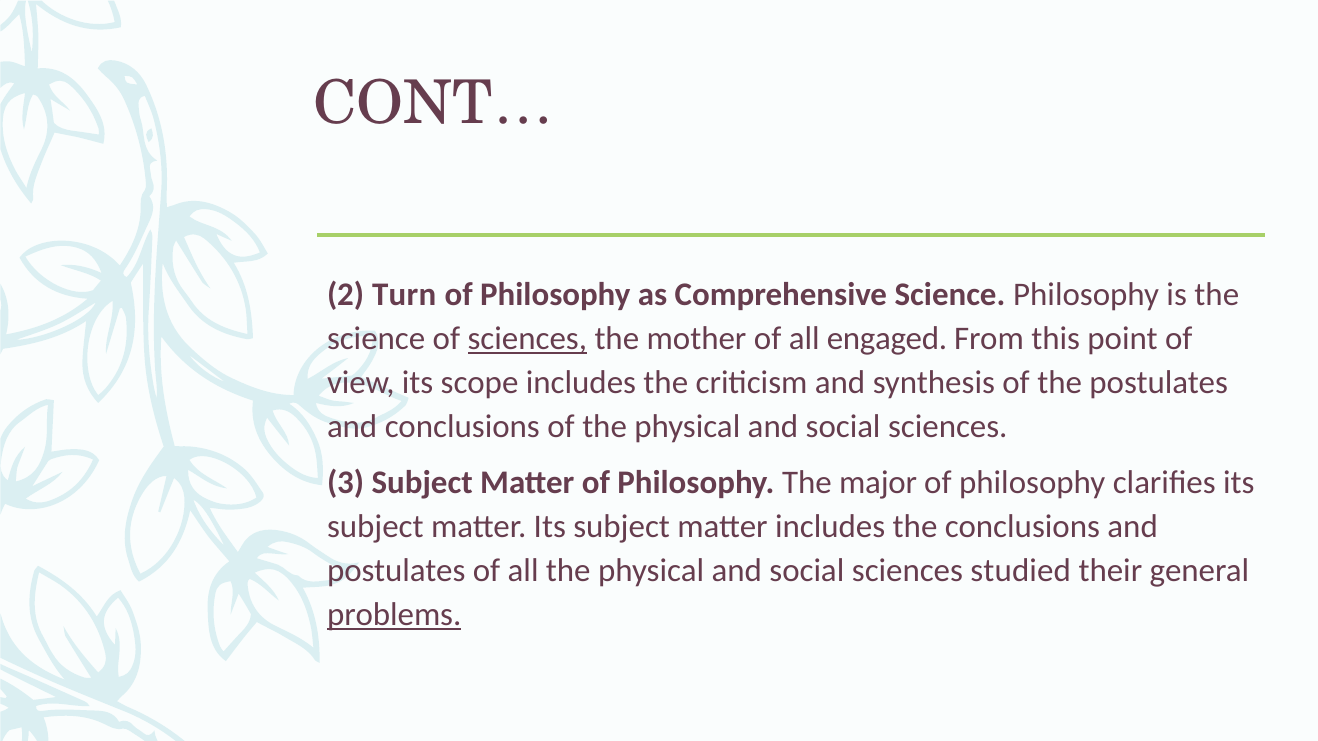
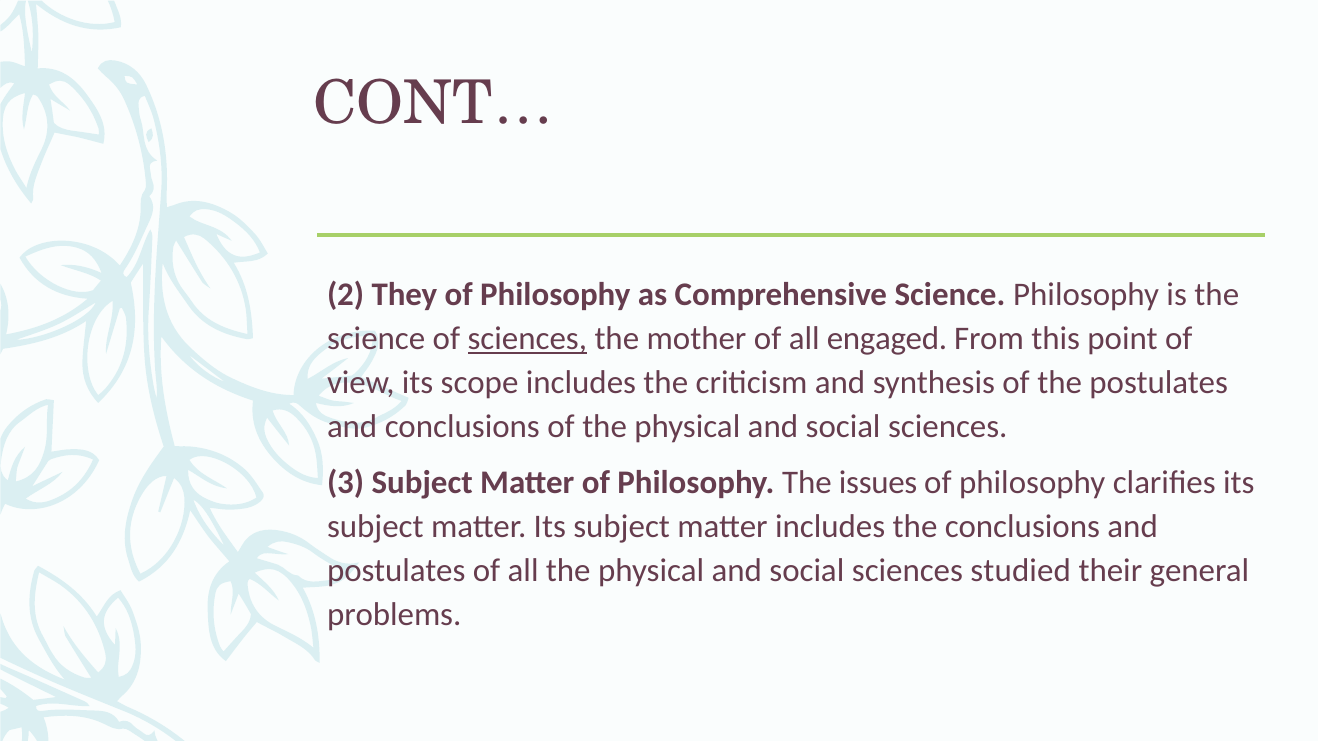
Turn: Turn -> They (404, 295)
major: major -> issues (878, 483)
problems underline: present -> none (394, 615)
